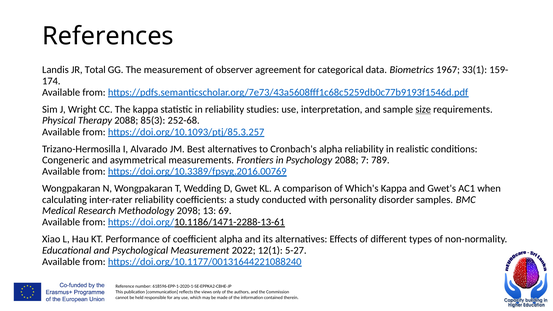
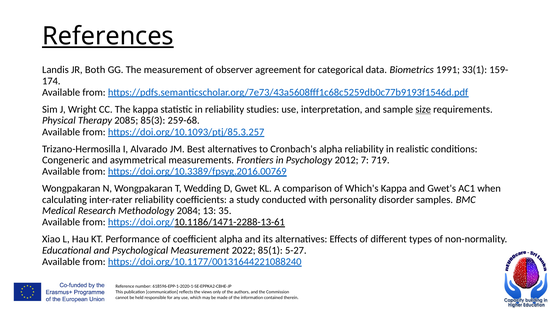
References underline: none -> present (108, 36)
Total: Total -> Both (95, 70)
1967: 1967 -> 1991 (448, 70)
Therapy 2088: 2088 -> 2085 (126, 121)
252-68: 252-68 -> 259-68 (184, 121)
Psychology 2088: 2088 -> 2012 (347, 160)
789: 789 -> 719 (380, 160)
2098: 2098 -> 2084 (189, 211)
69: 69 -> 35 (225, 211)
12(1: 12(1 -> 85(1 (270, 250)
